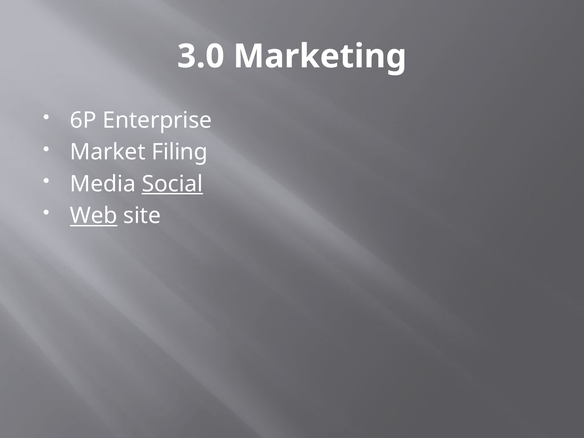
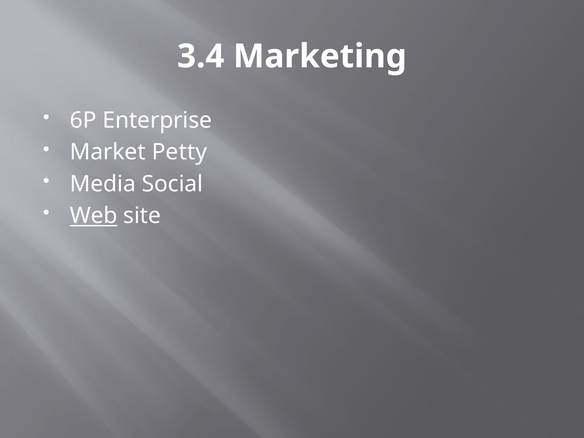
3.0: 3.0 -> 3.4 (201, 56)
Filing: Filing -> Petty (179, 152)
Social underline: present -> none (172, 184)
